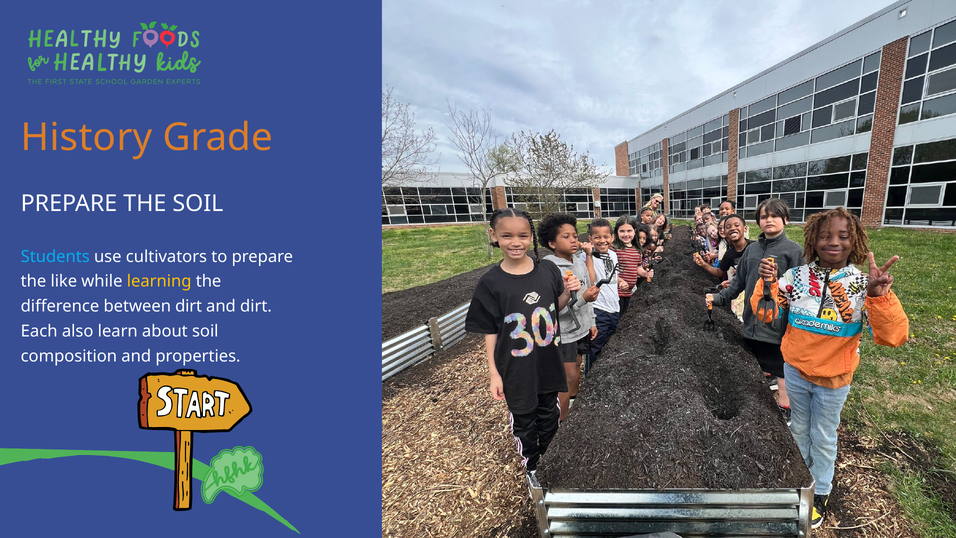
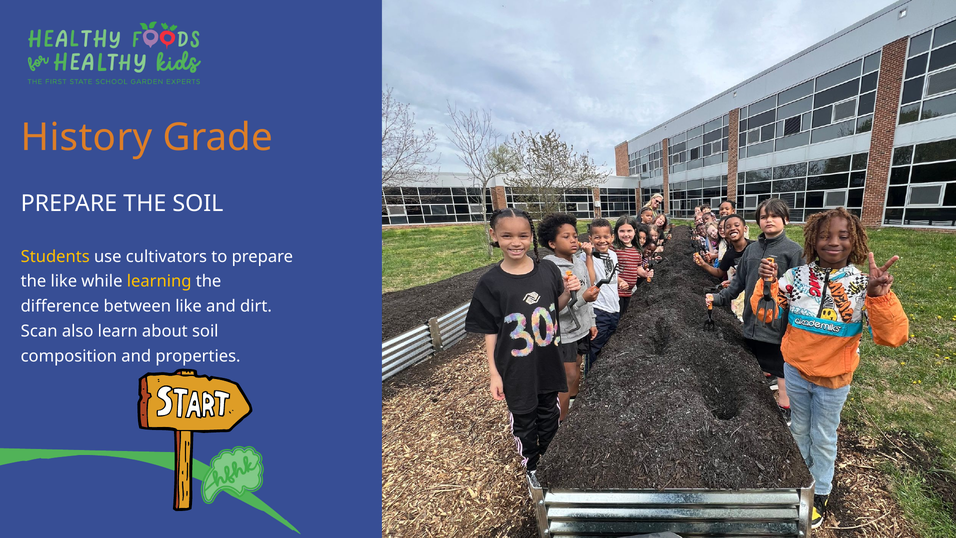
Students colour: light blue -> yellow (55, 256)
between dirt: dirt -> like (189, 306)
Each: Each -> Scan (39, 331)
